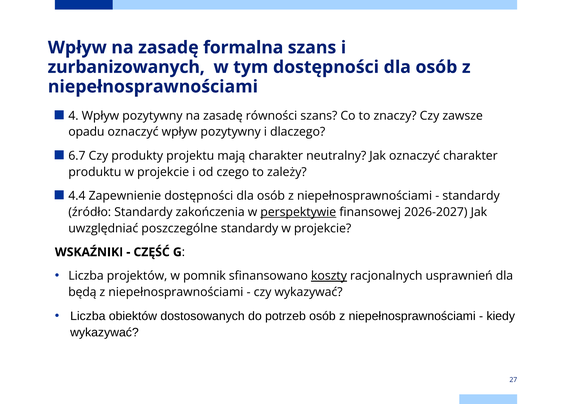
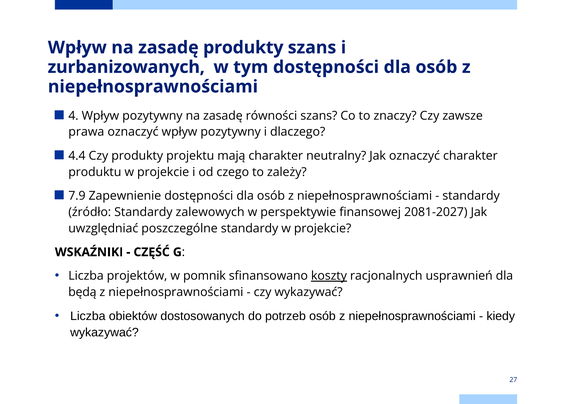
zasadę formalna: formalna -> produkty (243, 48)
opadu: opadu -> prawa (86, 132)
6.7: 6.7 -> 4.4 (77, 156)
4.4: 4.4 -> 7.9 (77, 196)
zakończenia: zakończenia -> zalewowych (210, 212)
perspektywie underline: present -> none (298, 212)
2026-2027: 2026-2027 -> 2081-2027 (436, 212)
